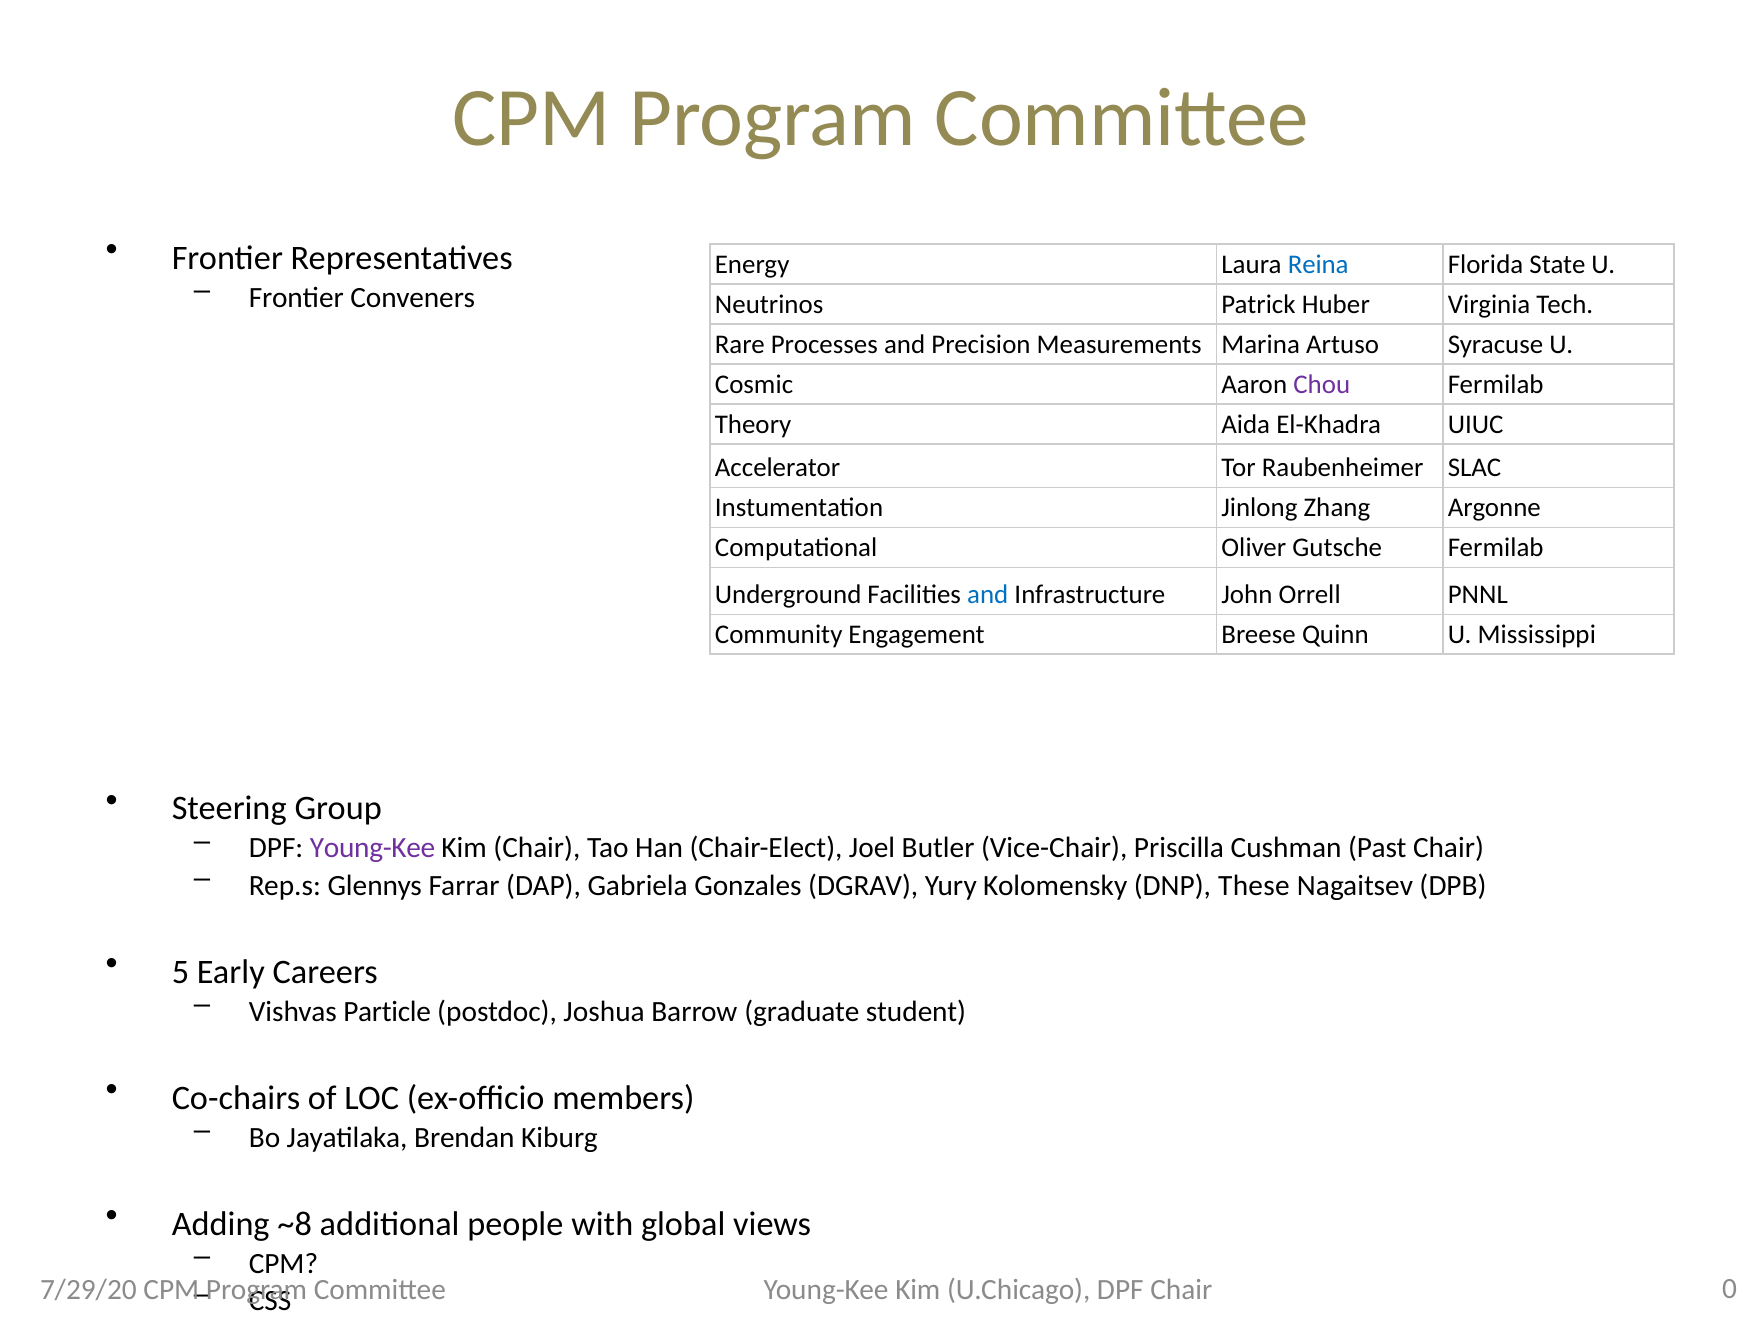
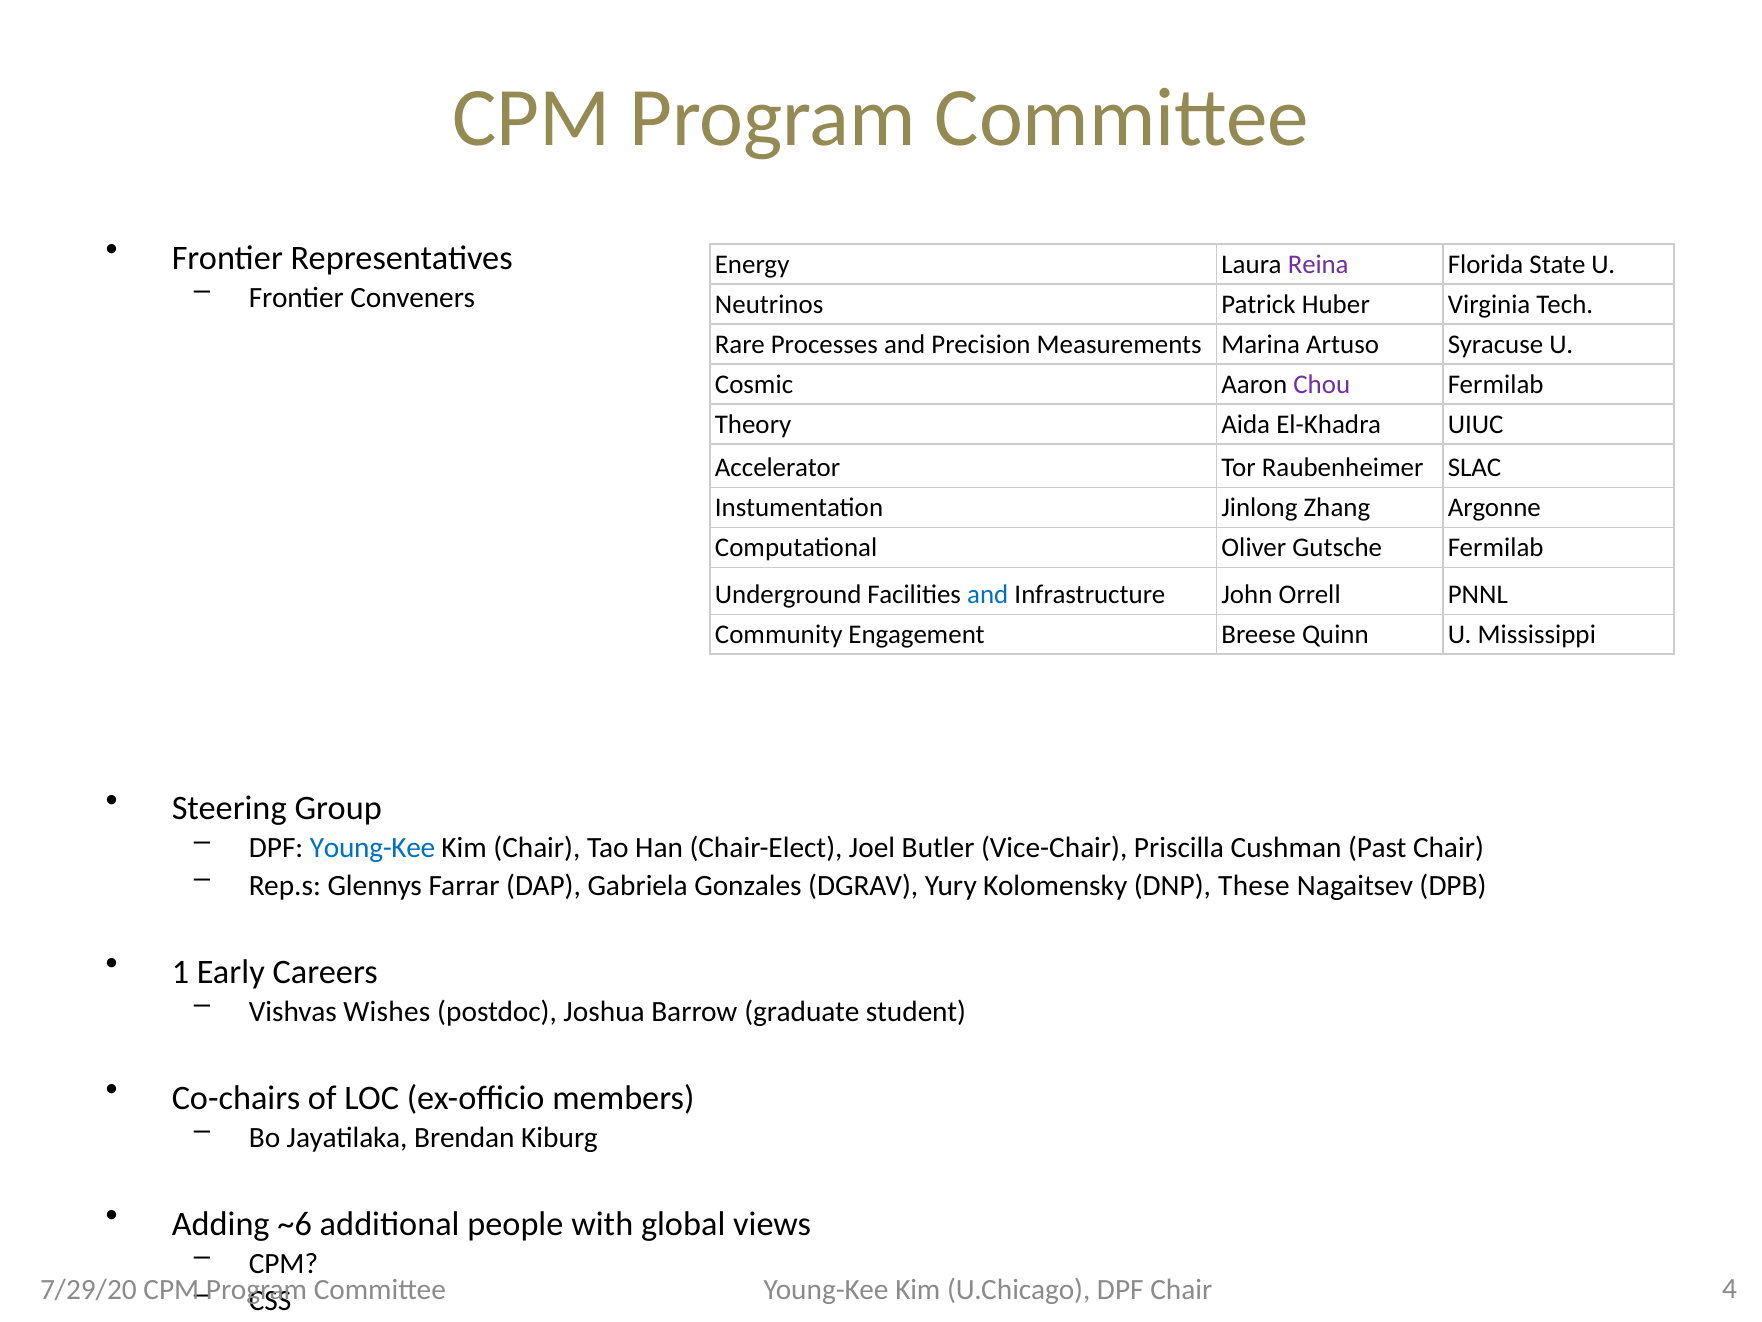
Reina colour: blue -> purple (1318, 264)
Young-Kee colour: purple -> blue (373, 848)
5: 5 -> 1 (180, 972)
Particle: Particle -> Wishes (387, 1011)
~8: ~8 -> ~6 (295, 1224)
0: 0 -> 4 (1730, 1289)
